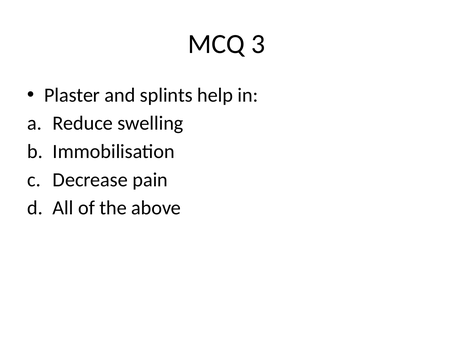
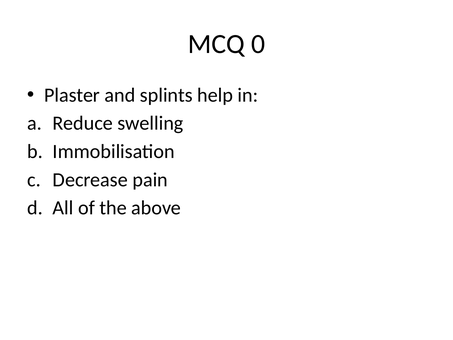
3: 3 -> 0 (258, 44)
